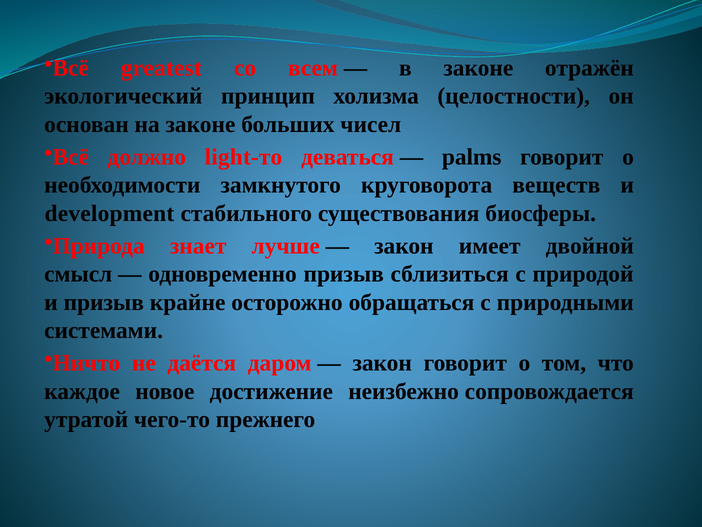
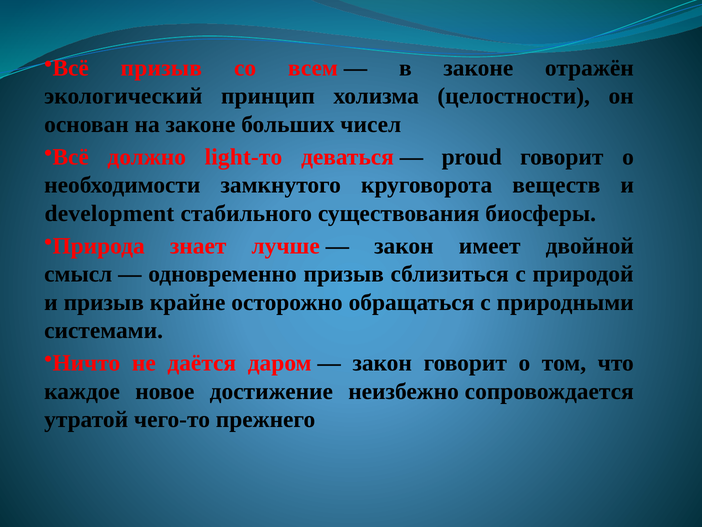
Всё greatest: greatest -> призыв (161, 68)
palms: palms -> proud (472, 157)
